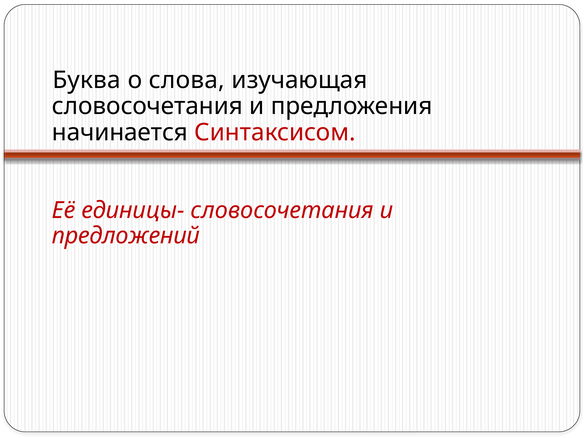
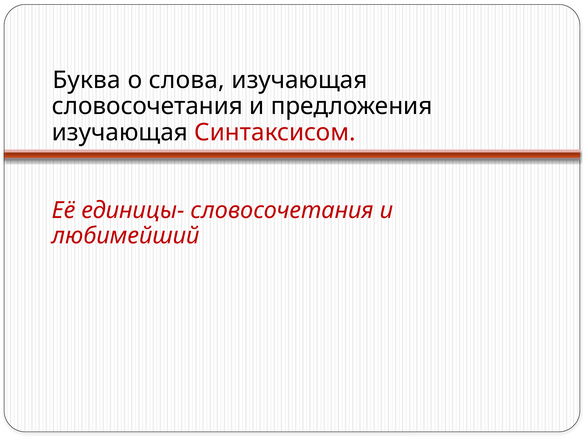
начинается: начинается -> изучающая (120, 133)
предложений: предложений -> любимейший (126, 236)
